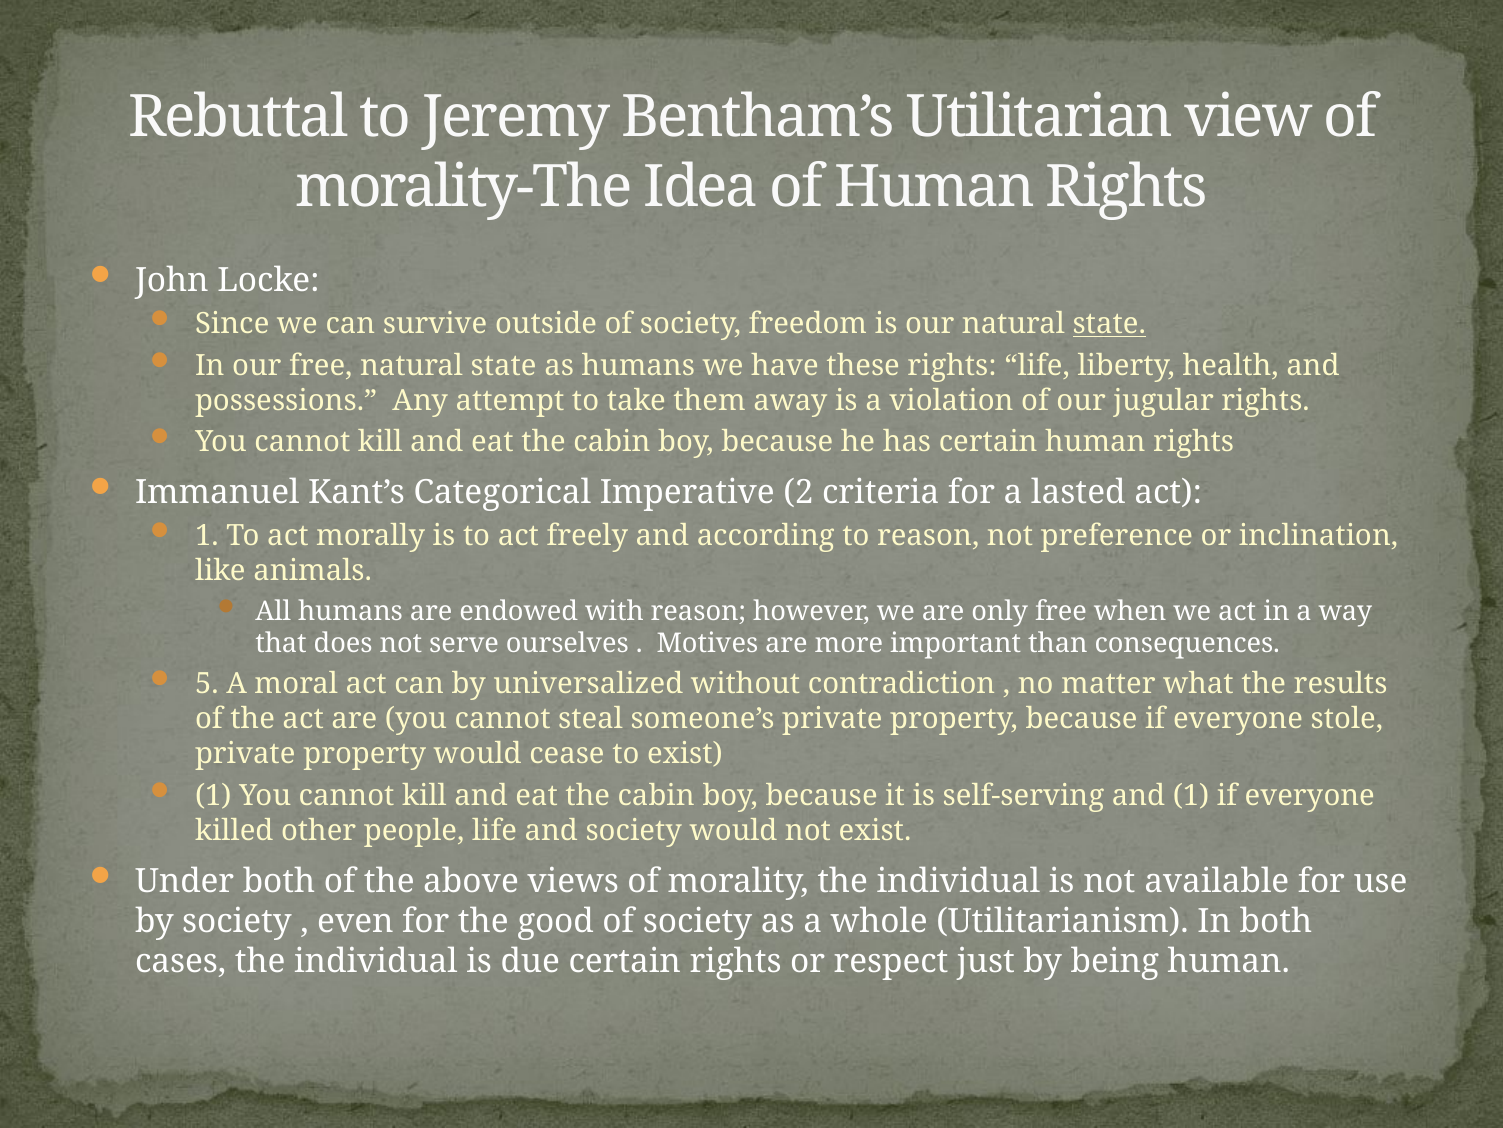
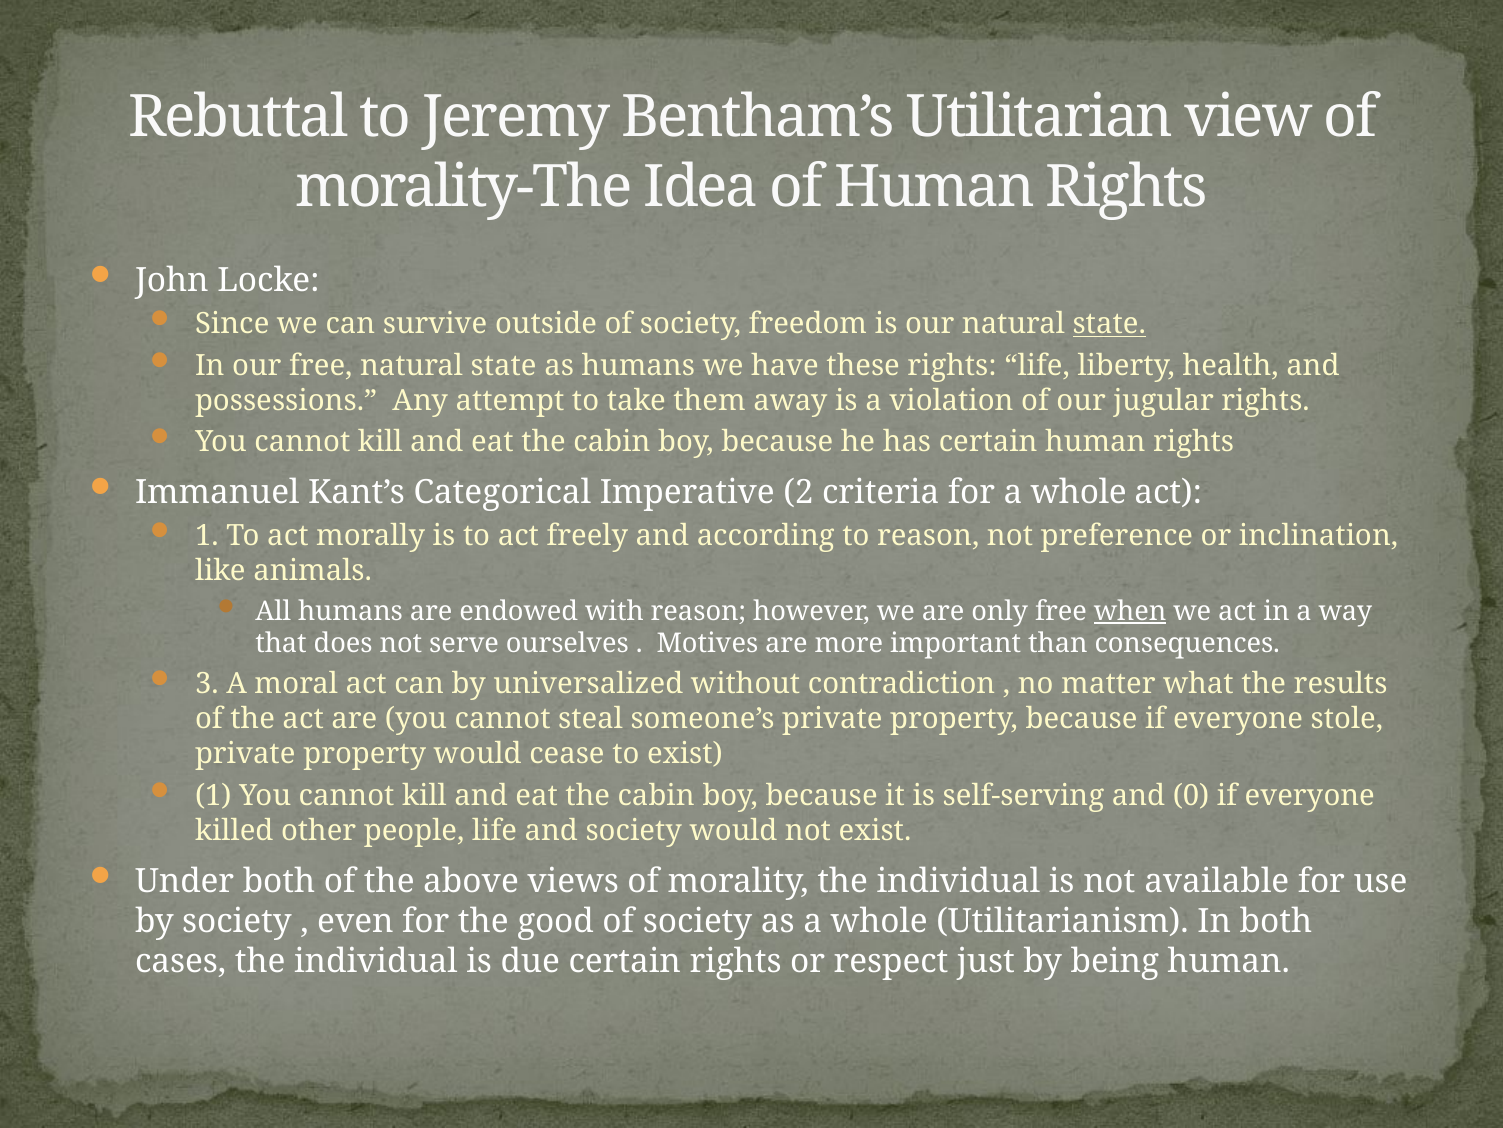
for a lasted: lasted -> whole (1079, 492)
when underline: none -> present (1130, 611)
5: 5 -> 3 (207, 684)
and 1: 1 -> 0 (1191, 795)
